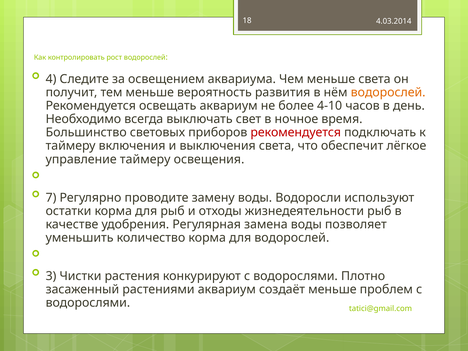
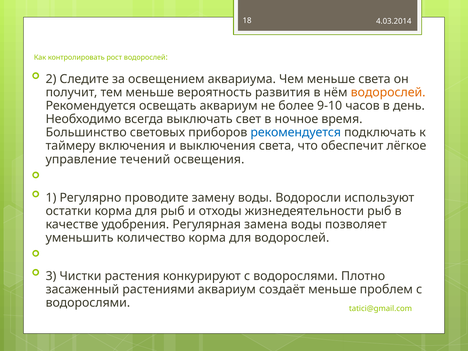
4: 4 -> 2 (51, 79)
4-10: 4-10 -> 9-10 (330, 106)
рекомендуется colour: red -> blue (296, 133)
управление таймеру: таймеру -> течений (145, 159)
7: 7 -> 1 (51, 198)
